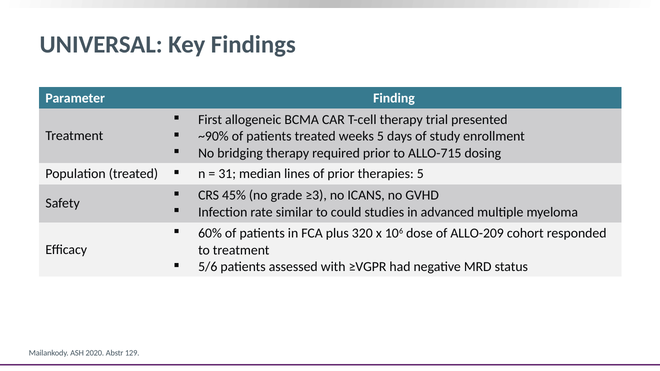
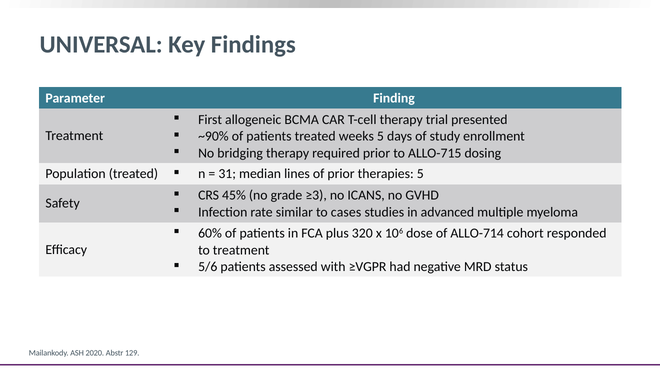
could: could -> cases (346, 213)
ALLO-209: ALLO-209 -> ALLO-714 (477, 234)
